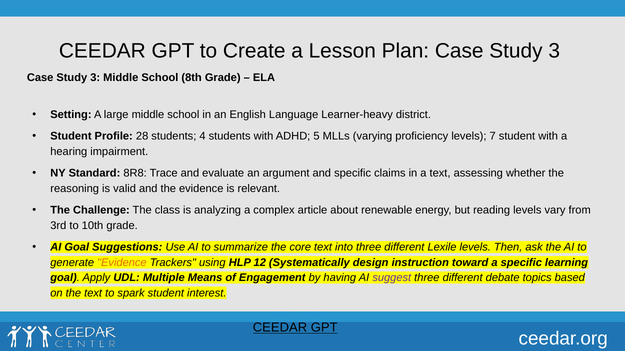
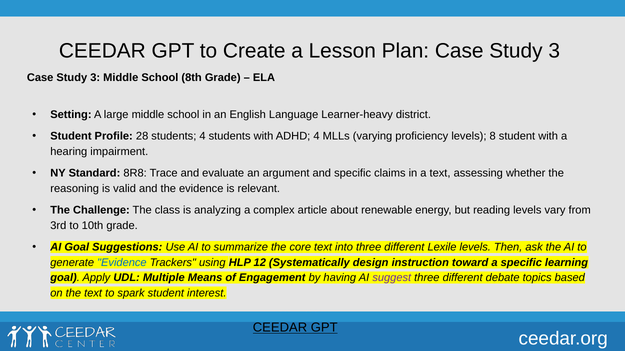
ADHD 5: 5 -> 4 (316, 136)
7: 7 -> 8 (493, 136)
Evidence colour: orange -> blue (122, 263)
